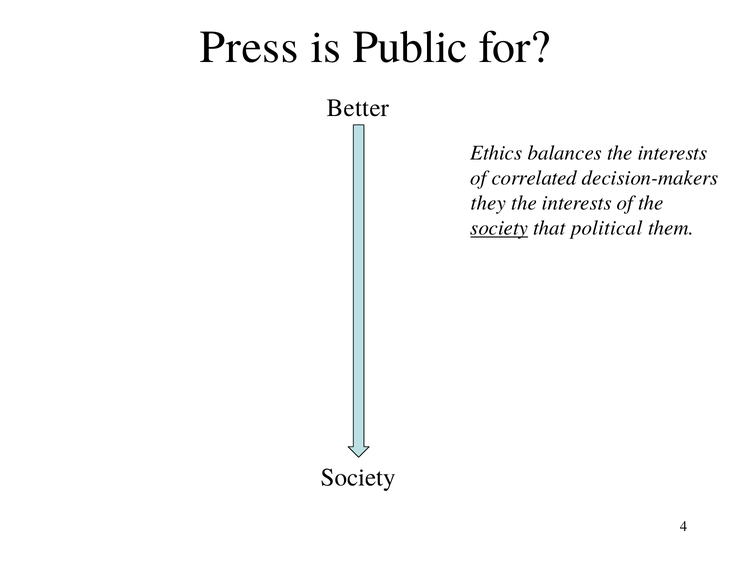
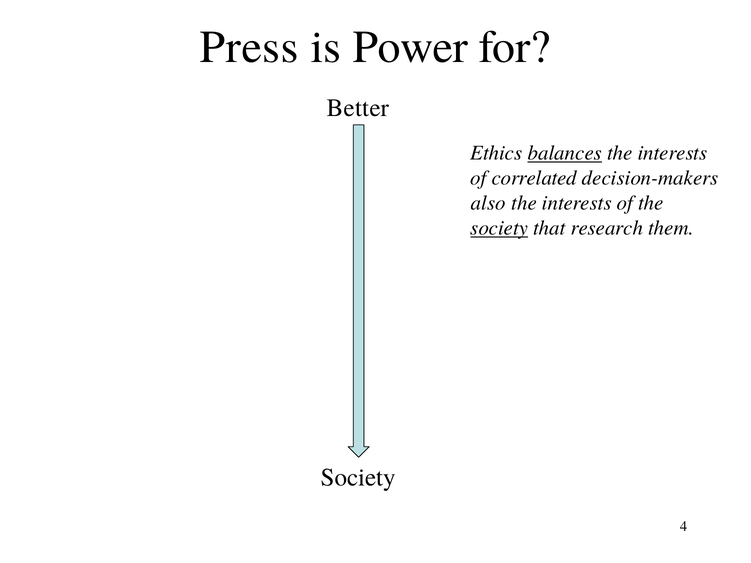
Public: Public -> Power (410, 47)
balances underline: none -> present (565, 153)
they: they -> also (488, 203)
political: political -> research (607, 228)
